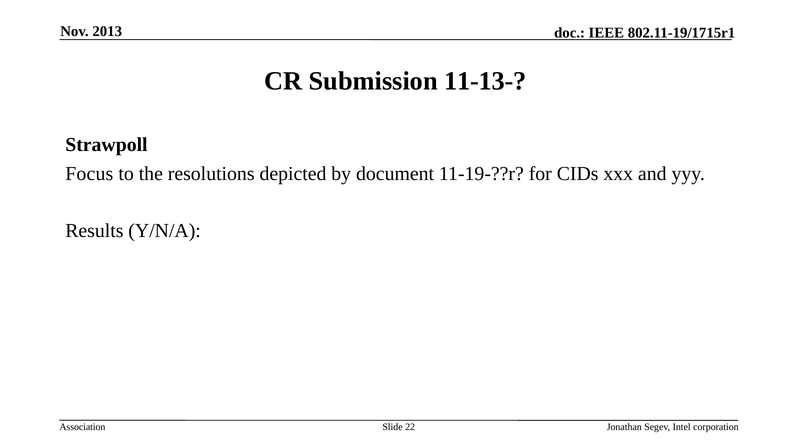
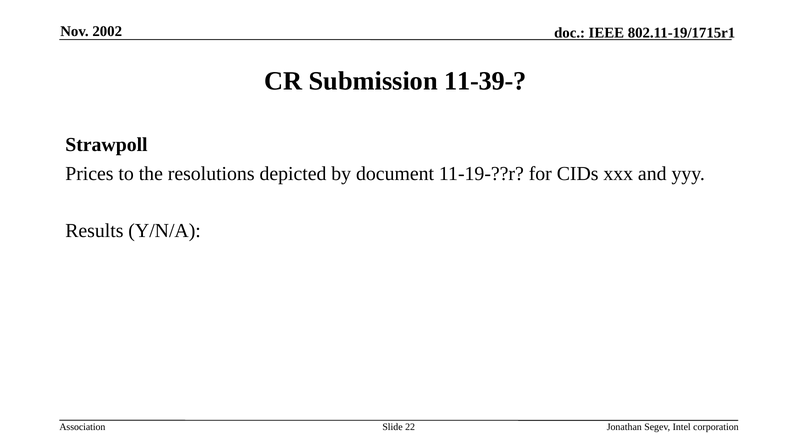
2013: 2013 -> 2002 (107, 31)
11-13-: 11-13- -> 11-39- (486, 81)
Focus: Focus -> Prices (89, 173)
